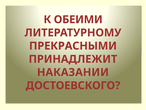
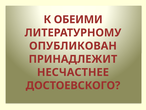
ПРЕКРАСНЫМИ: ПРЕКРАСНЫМИ -> ОПУБЛИКОВАН (73, 46)
НАКАЗАНИИ: НАКАЗАНИИ -> НЕСЧАСТНЕЕ (73, 72)
